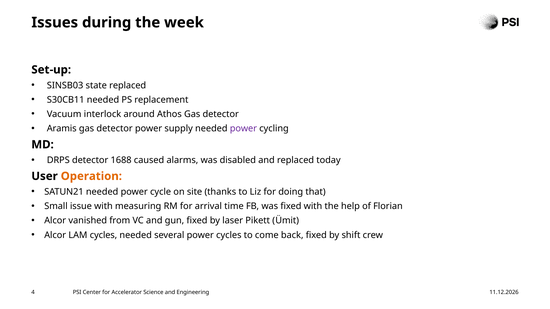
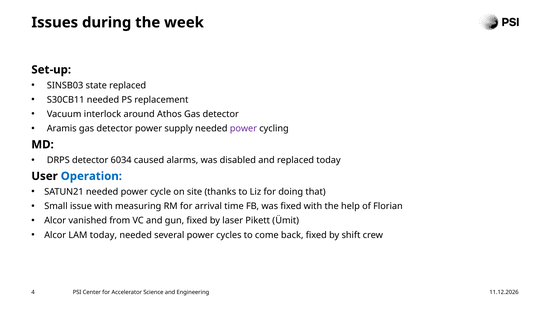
1688: 1688 -> 6034 (121, 160)
Operation colour: orange -> blue (91, 176)
LAM cycles: cycles -> today (103, 235)
